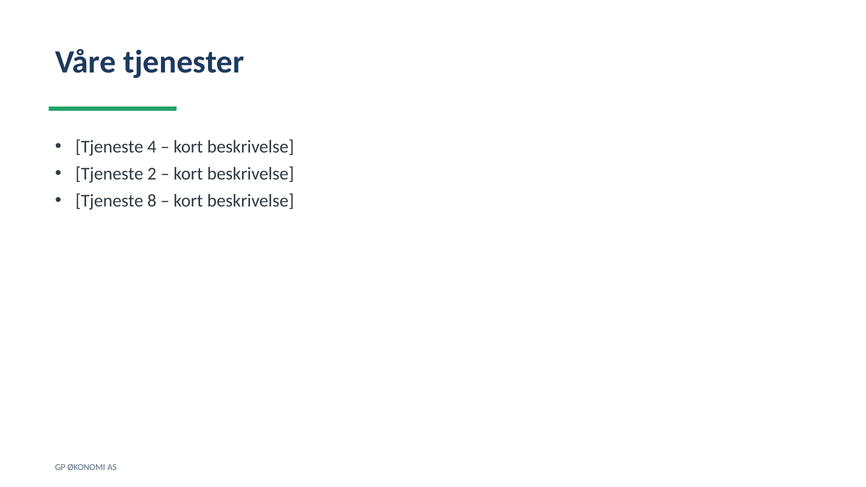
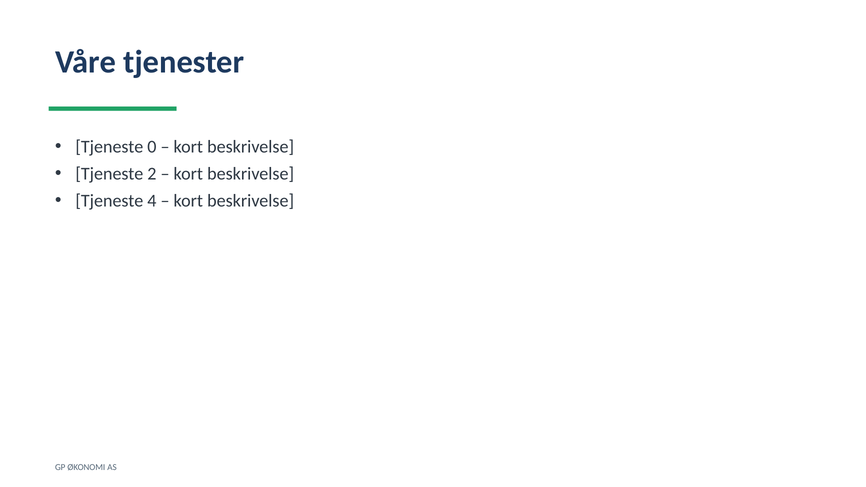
4: 4 -> 0 (152, 147)
8: 8 -> 4 (152, 201)
